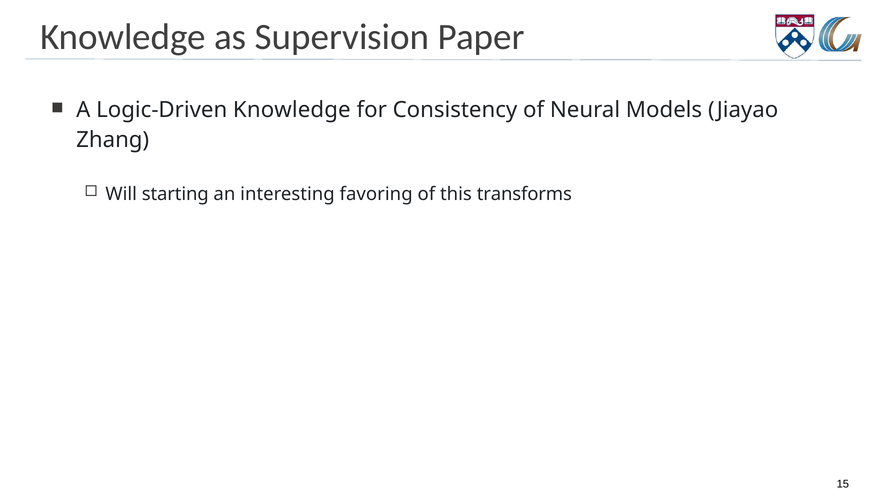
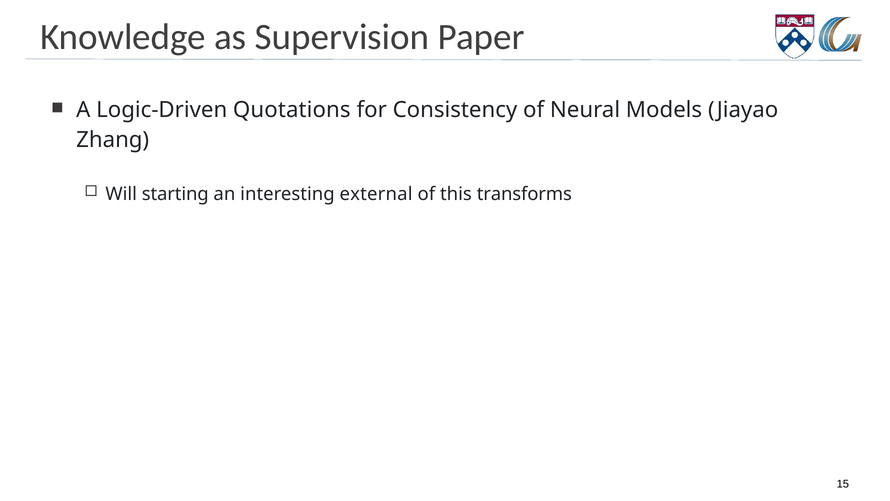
Logic-Driven Knowledge: Knowledge -> Quotations (292, 110)
favoring: favoring -> external (376, 194)
